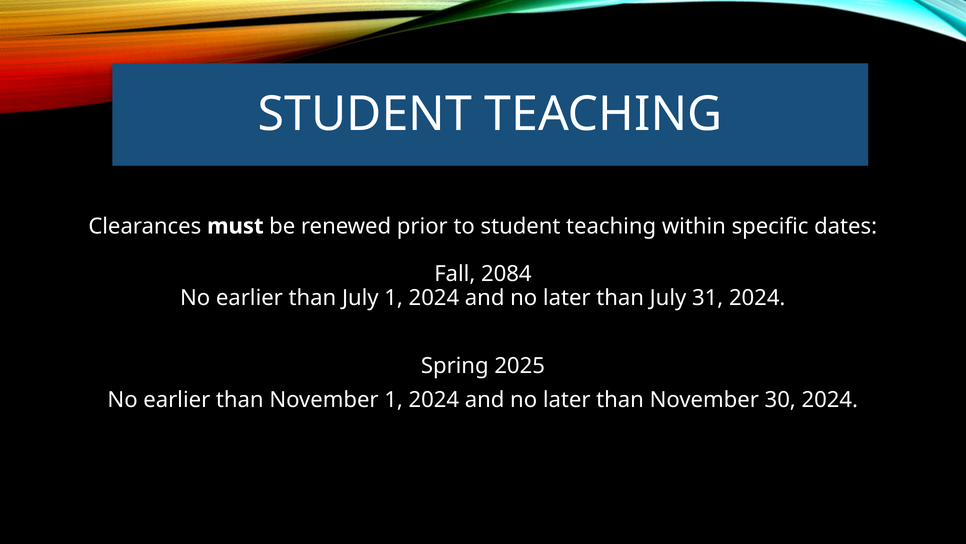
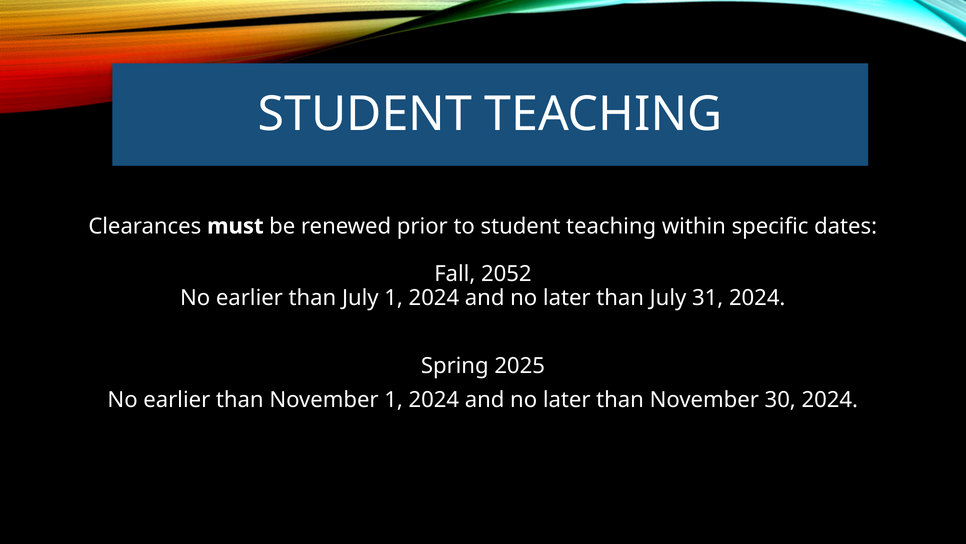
2084: 2084 -> 2052 (506, 274)
